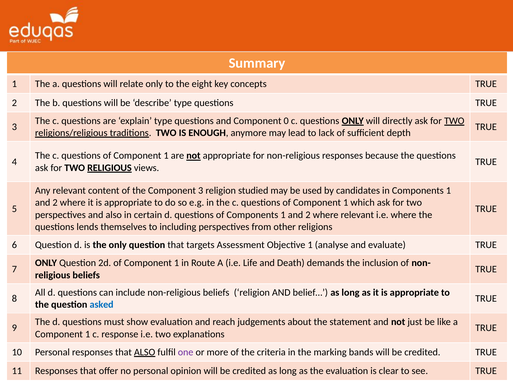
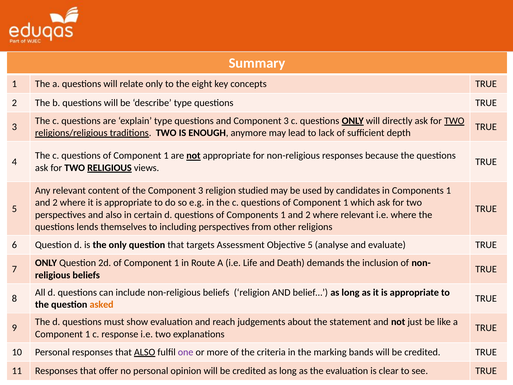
and Component 0: 0 -> 3 (286, 121)
Objective 1: 1 -> 5 (310, 245)
asked colour: blue -> orange (102, 304)
